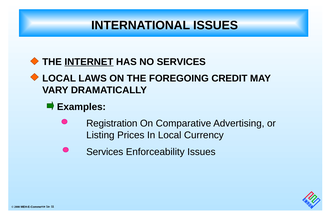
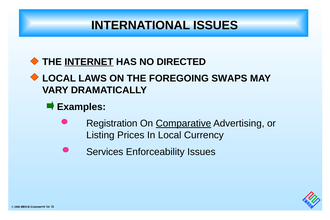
NO SERVICES: SERVICES -> DIRECTED (181, 62)
CREDIT: CREDIT -> SWAPS (229, 78)
Comparative underline: none -> present (183, 123)
